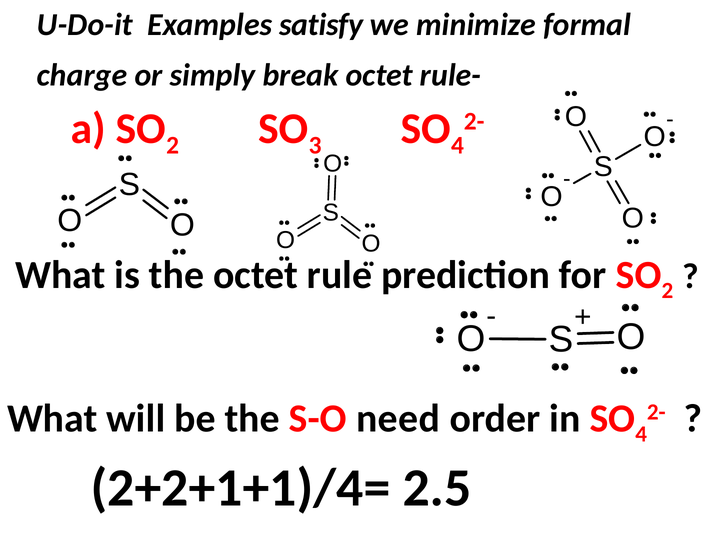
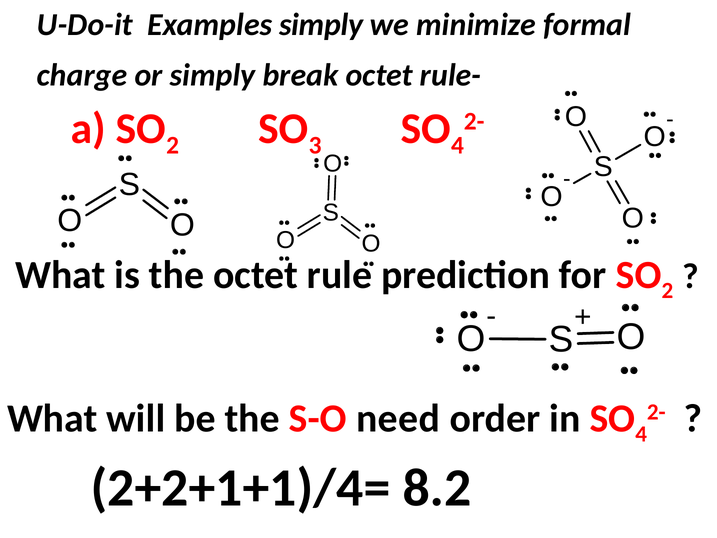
Examples satisfy: satisfy -> simply (321, 25)
2.5: 2.5 -> 8.2 (437, 488)
